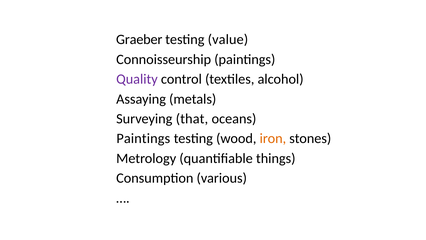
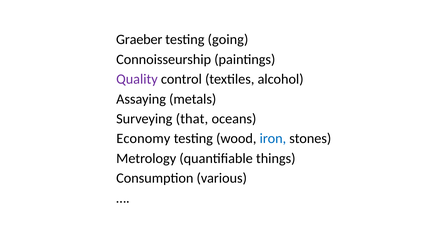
value: value -> going (228, 39)
Paintings: Paintings -> Economy (143, 138)
iron colour: orange -> blue (273, 138)
